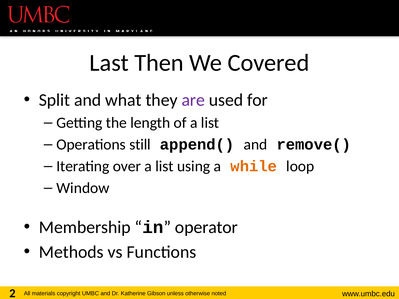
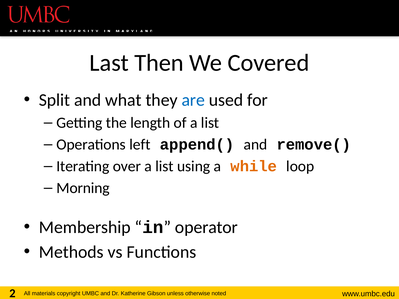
are colour: purple -> blue (193, 100)
still: still -> left (140, 145)
Window: Window -> Morning (83, 188)
